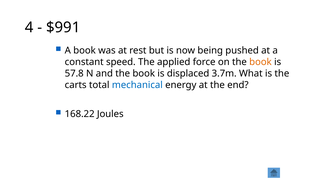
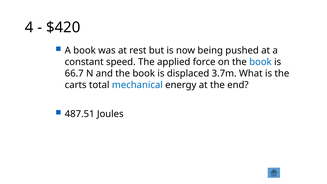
$991: $991 -> $420 (63, 27)
book colour: orange -> blue (260, 62)
57.8: 57.8 -> 66.7 (74, 73)
168.22: 168.22 -> 487.51 (80, 114)
